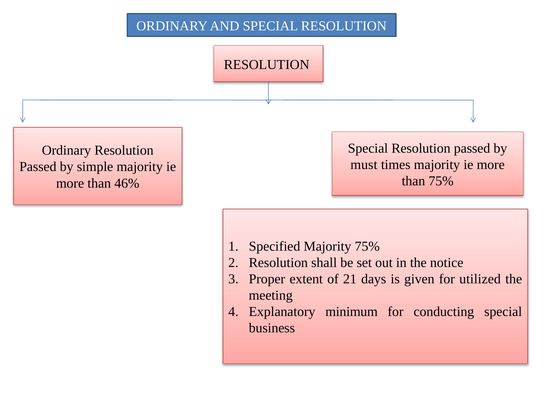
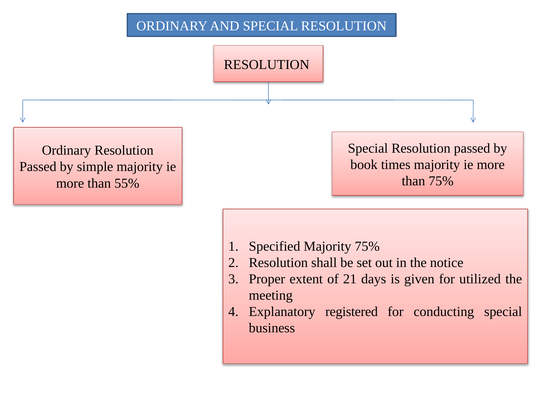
must: must -> book (364, 165)
46%: 46% -> 55% (127, 183)
minimum: minimum -> registered (352, 312)
